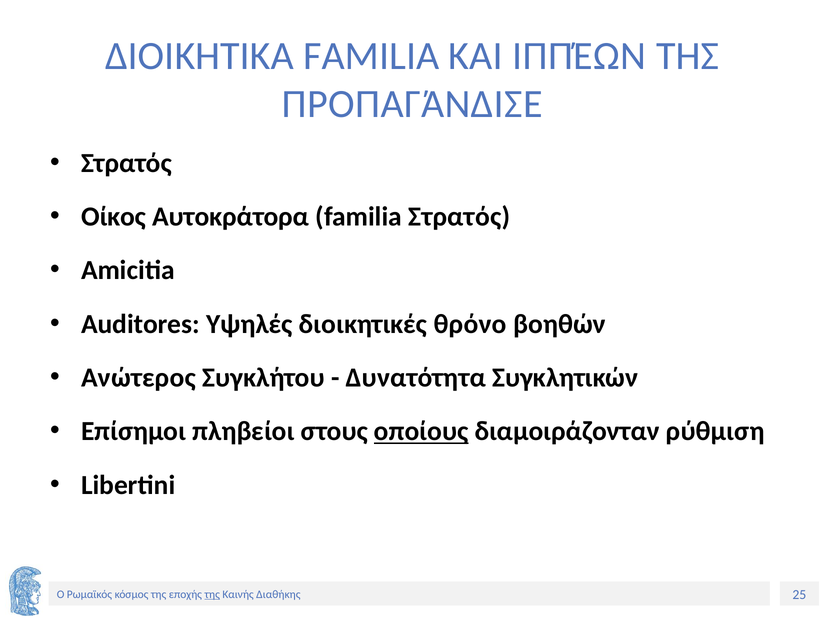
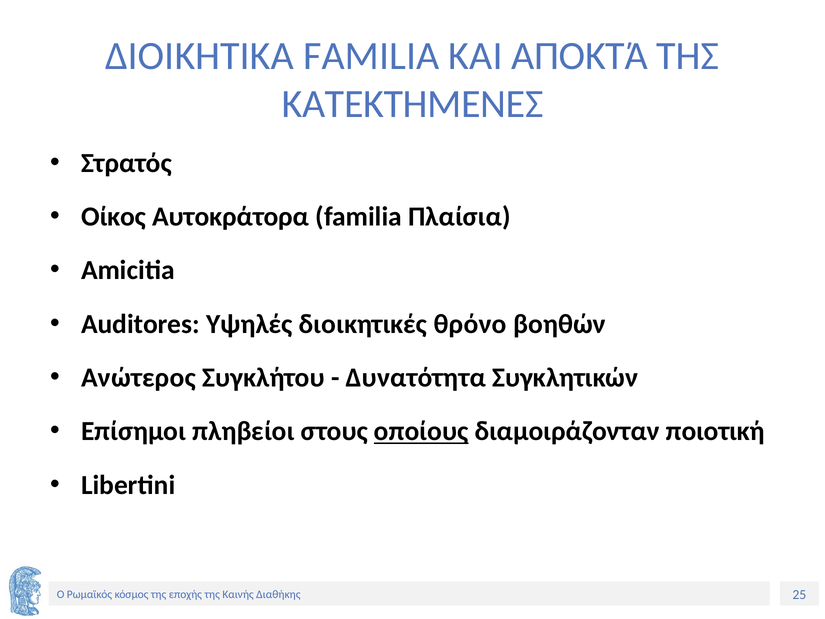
ΙΠΠΈΩΝ: ΙΠΠΈΩΝ -> ΑΠΟΚΤΆ (580, 56)
ΠΡΟΠΑΓΆΝΔΙΣΕ: ΠΡΟΠΑΓΆΝΔΙΣΕ -> ΚΑΤΕΚΤΗΜΕΝΕΣ (413, 104)
familia Στρατός: Στρατός -> Πλαίσια (459, 217)
ρύθμιση: ρύθμιση -> ποιοτική (715, 431)
της underline: present -> none (212, 594)
